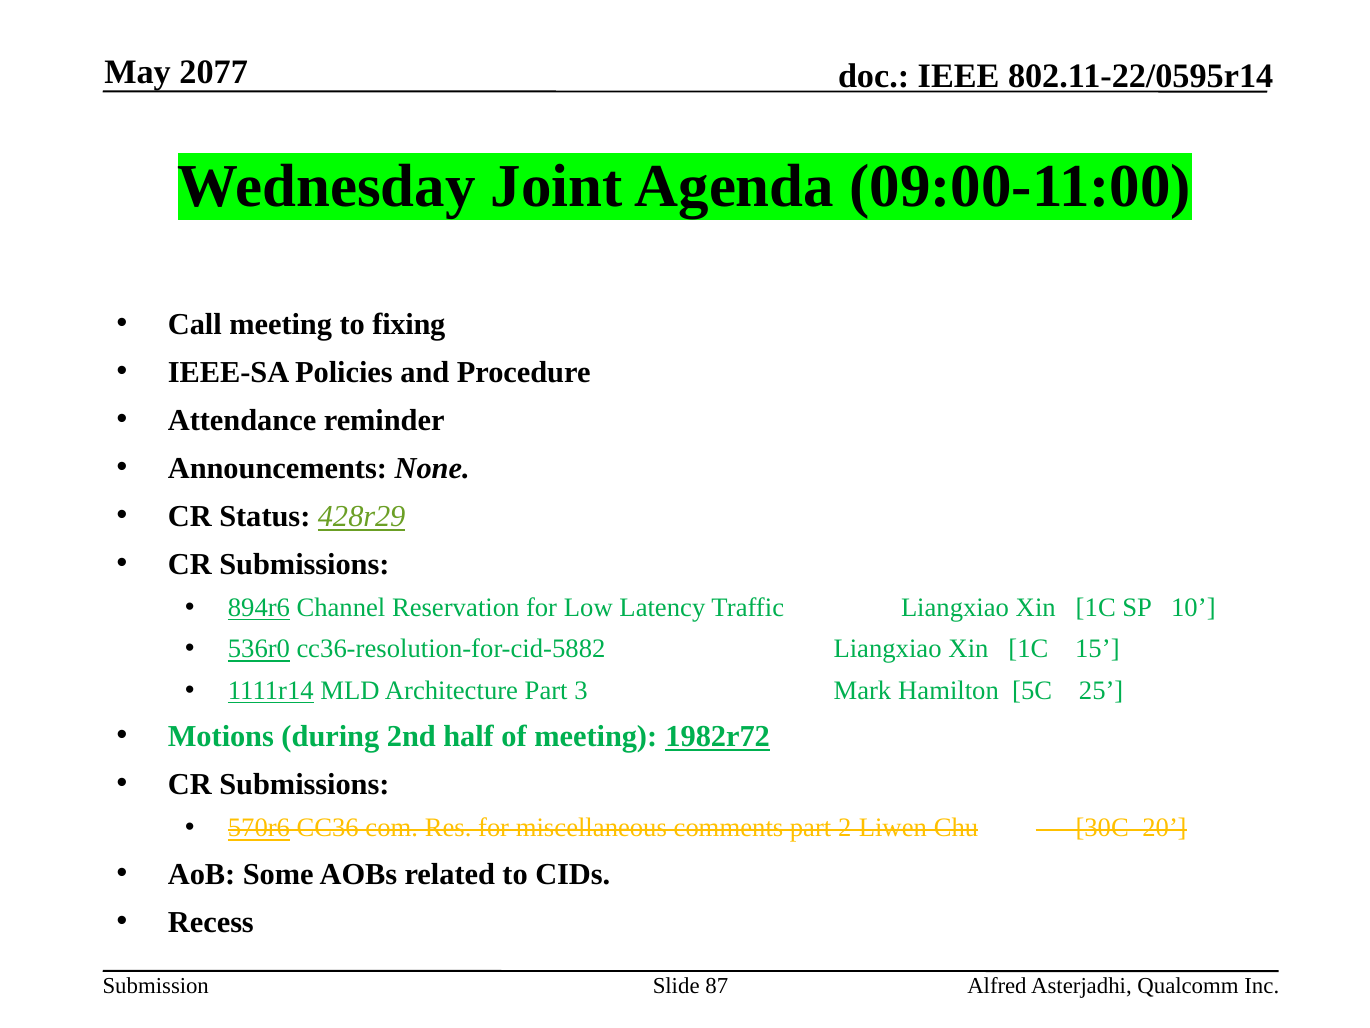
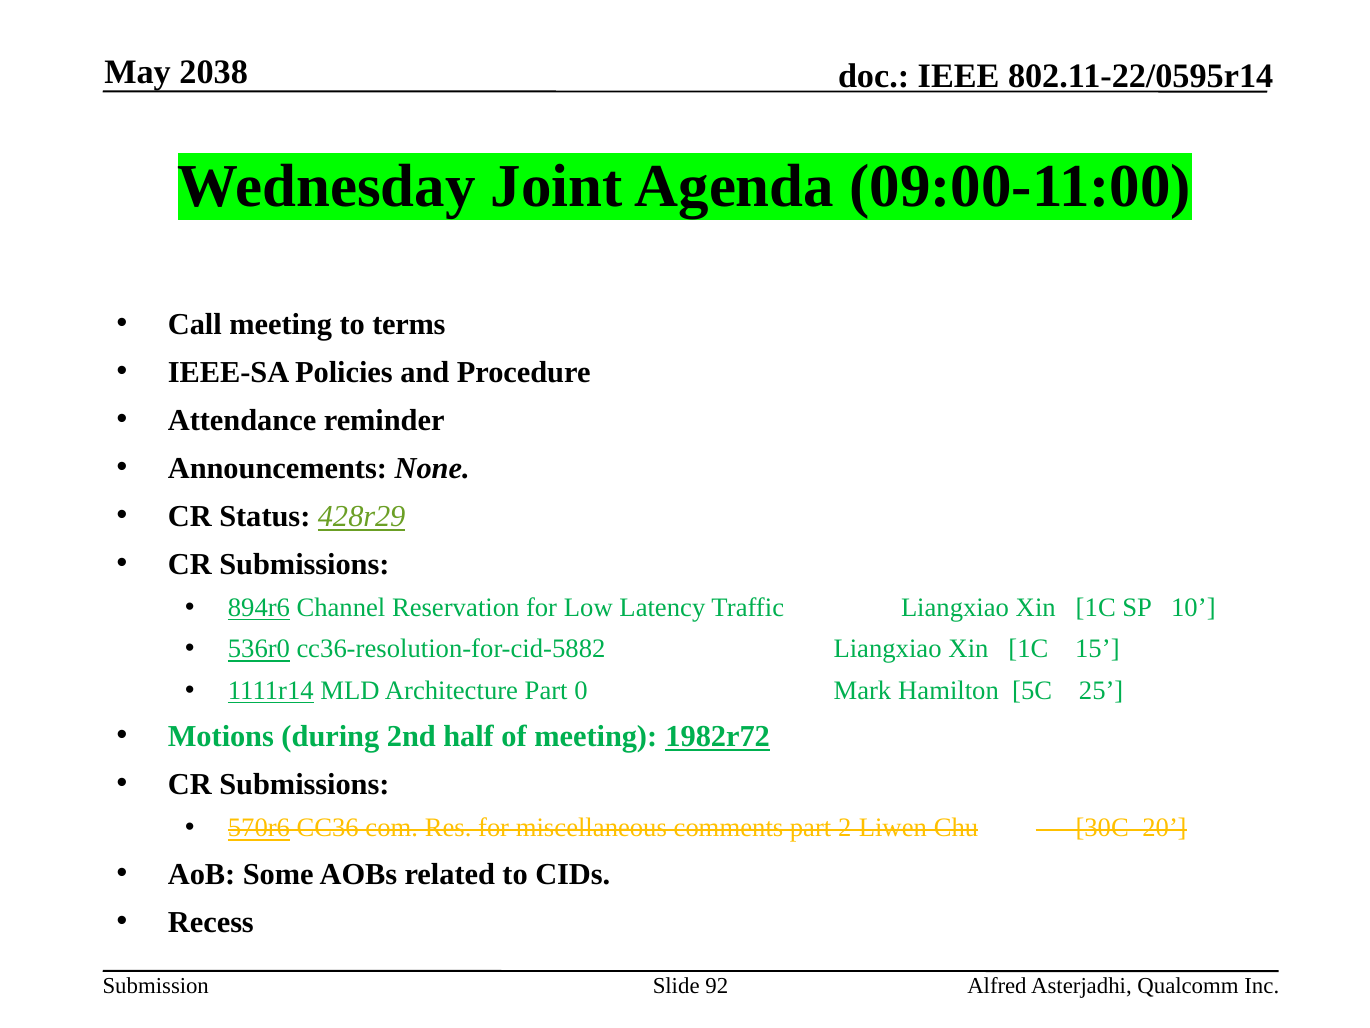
2077: 2077 -> 2038 (214, 73)
fixing: fixing -> terms (409, 324)
3: 3 -> 0 (581, 690)
87: 87 -> 92 (717, 985)
